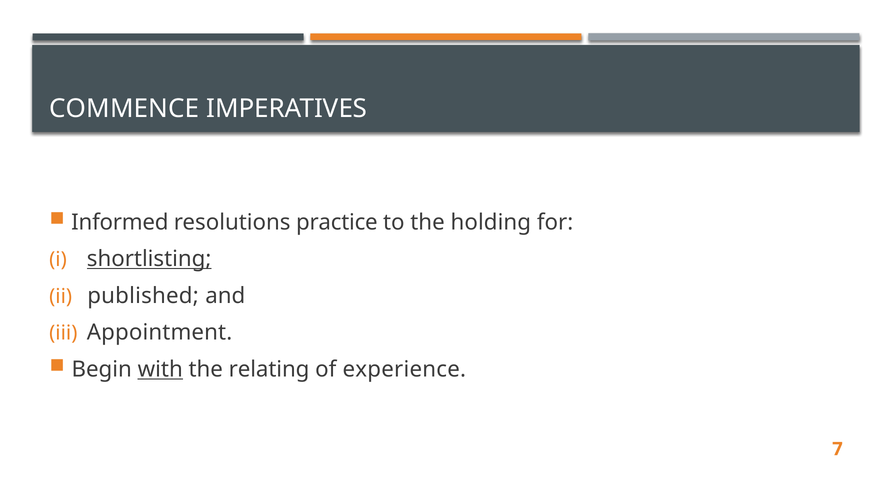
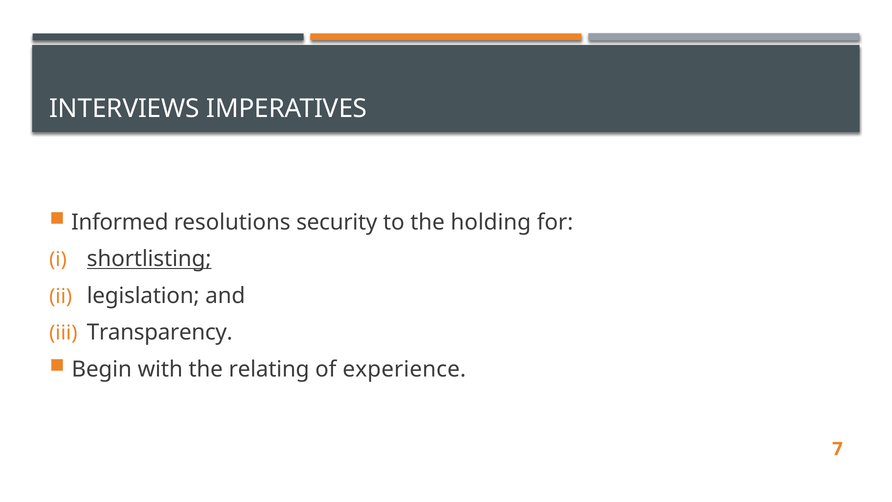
COMMENCE: COMMENCE -> INTERVIEWS (124, 108)
practice: practice -> security (337, 222)
published: published -> legislation (143, 296)
Appointment: Appointment -> Transparency (160, 332)
with underline: present -> none (160, 369)
